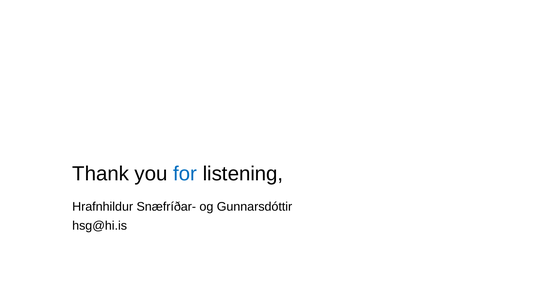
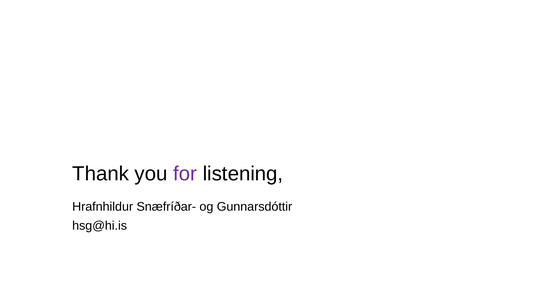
for colour: blue -> purple (185, 174)
